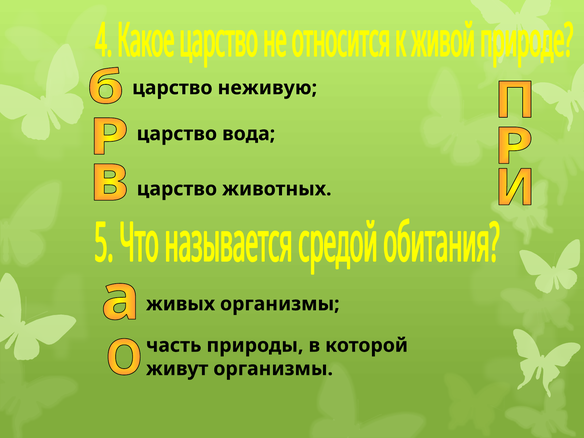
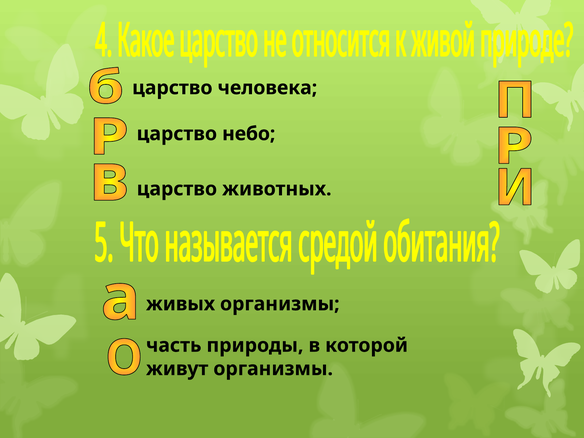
неживую: неживую -> человека (267, 88)
вода: вода -> небо (249, 134)
